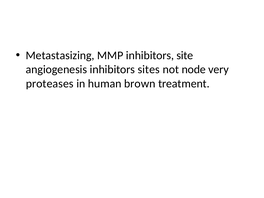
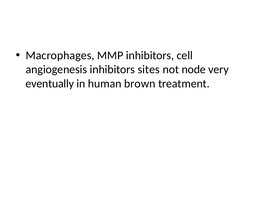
Metastasizing: Metastasizing -> Macrophages (60, 55)
site: site -> cell (185, 55)
proteases: proteases -> eventually (50, 84)
